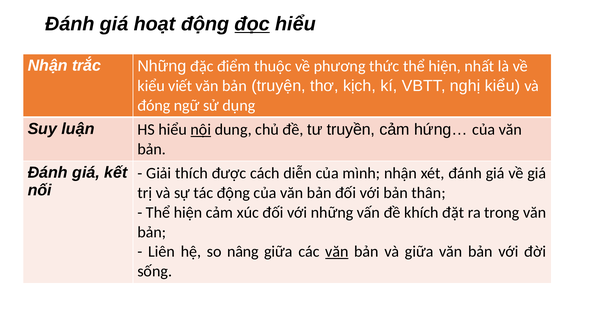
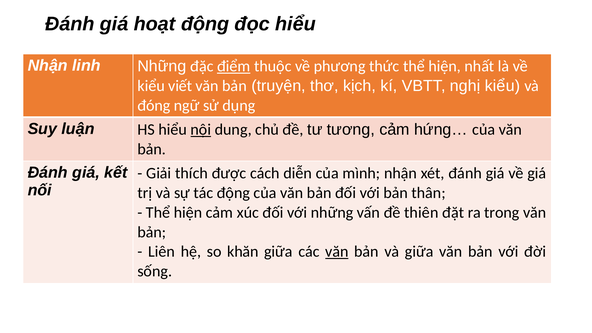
đọc underline: present -> none (252, 24)
trắc: trắc -> linh (86, 65)
điểm underline: none -> present (234, 66)
truyền: truyền -> tương (351, 130)
khích: khích -> thiên (421, 212)
nâng: nâng -> khăn (243, 252)
